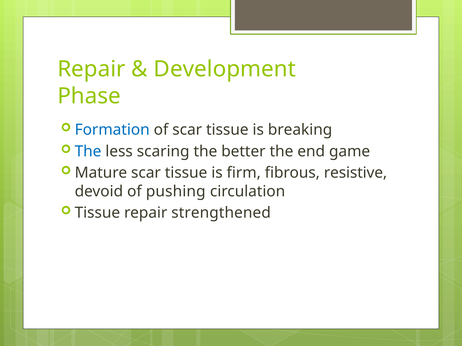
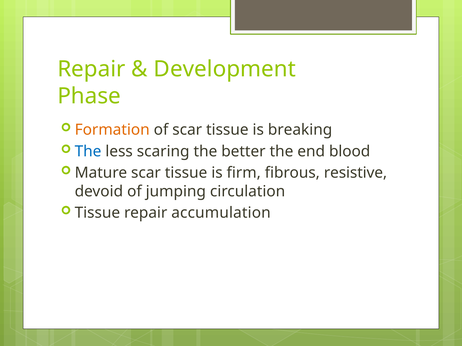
Formation colour: blue -> orange (112, 130)
game: game -> blood (350, 152)
pushing: pushing -> jumping (176, 192)
strengthened: strengthened -> accumulation (221, 213)
